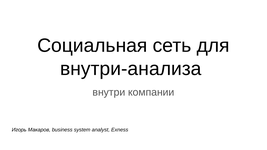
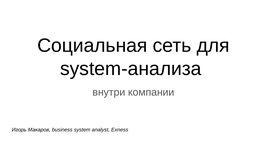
внутри-анализа: внутри-анализа -> system-анализа (131, 69)
